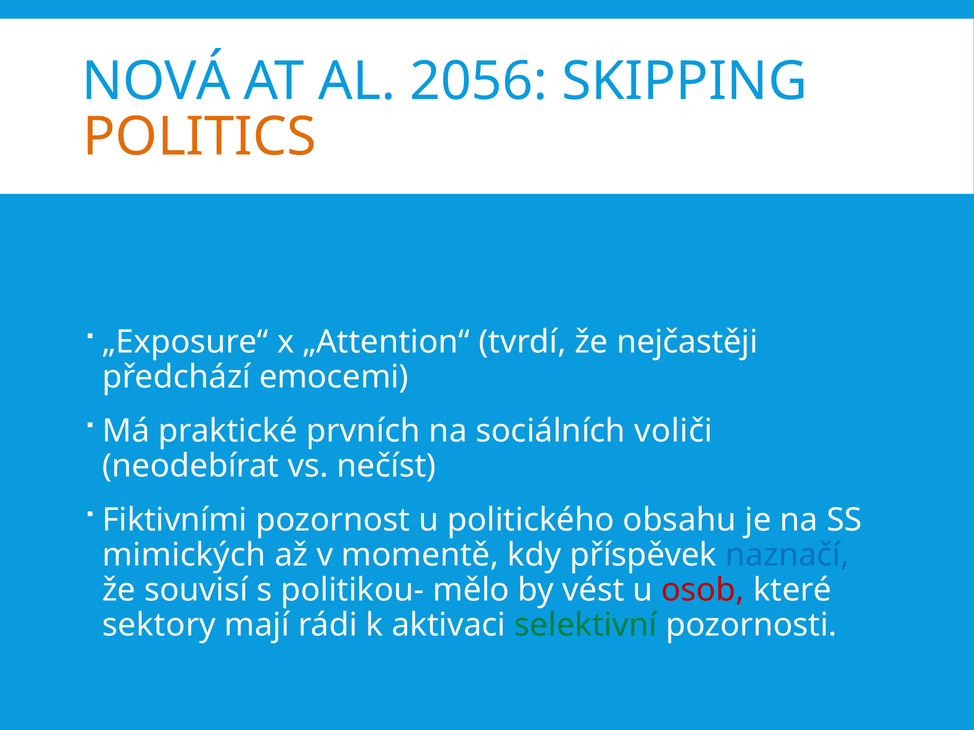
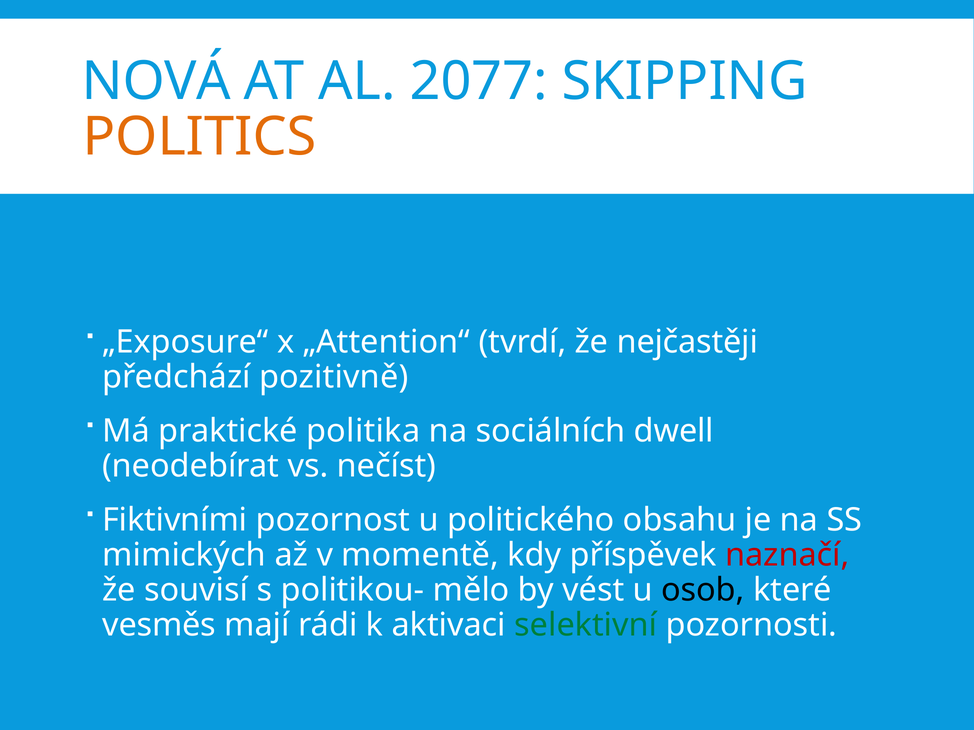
2056: 2056 -> 2077 (479, 82)
emocemi: emocemi -> pozitivně (334, 377)
prvních: prvních -> politika (363, 431)
voliči: voliči -> dwell (674, 431)
naznačí colour: blue -> red (787, 555)
osob colour: red -> black (703, 590)
sektory: sektory -> vesměs (159, 625)
